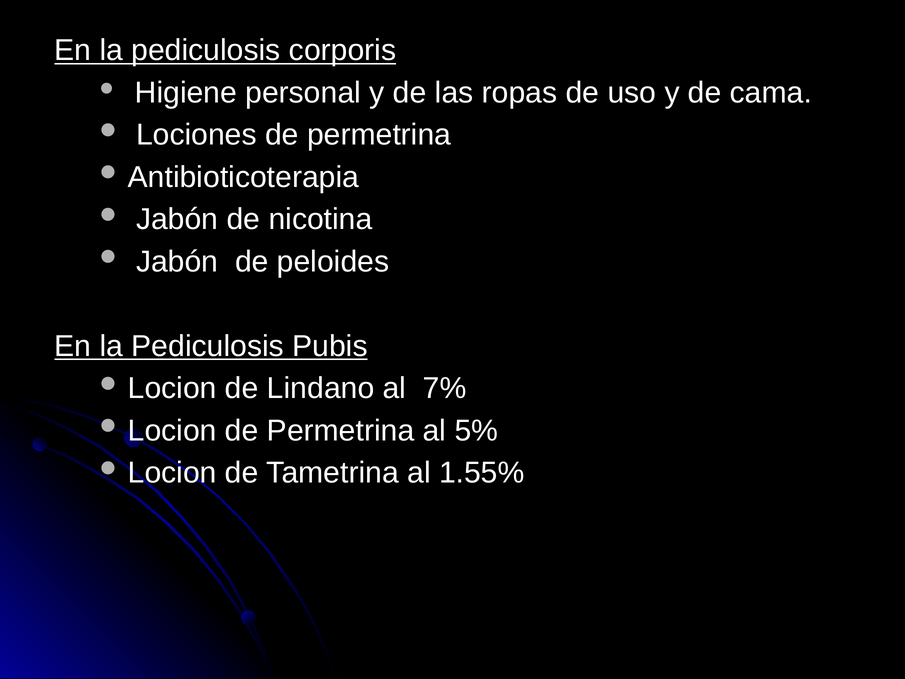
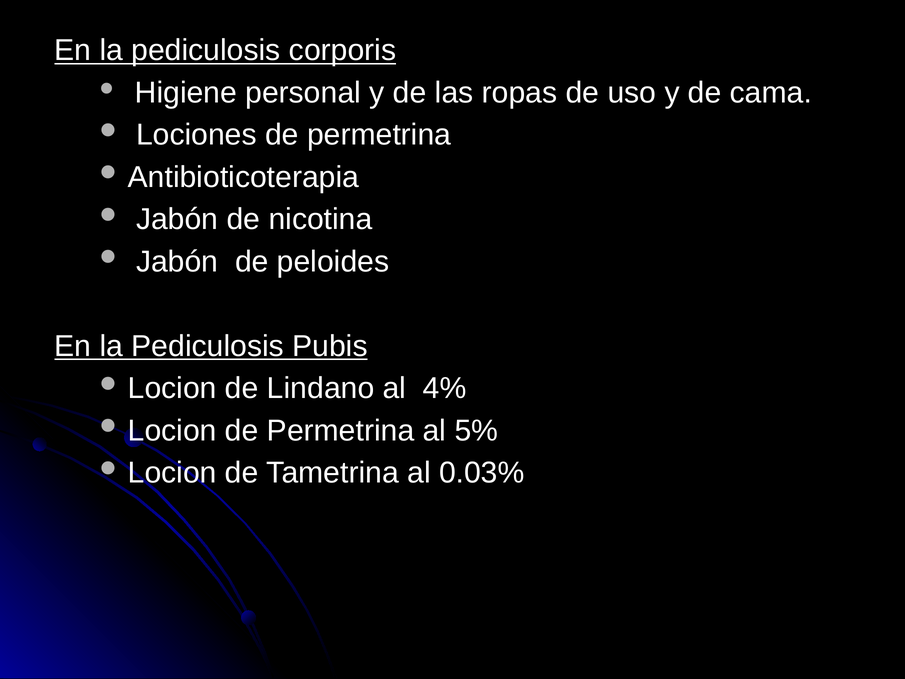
7%: 7% -> 4% (445, 388)
1.55%: 1.55% -> 0.03% (482, 473)
